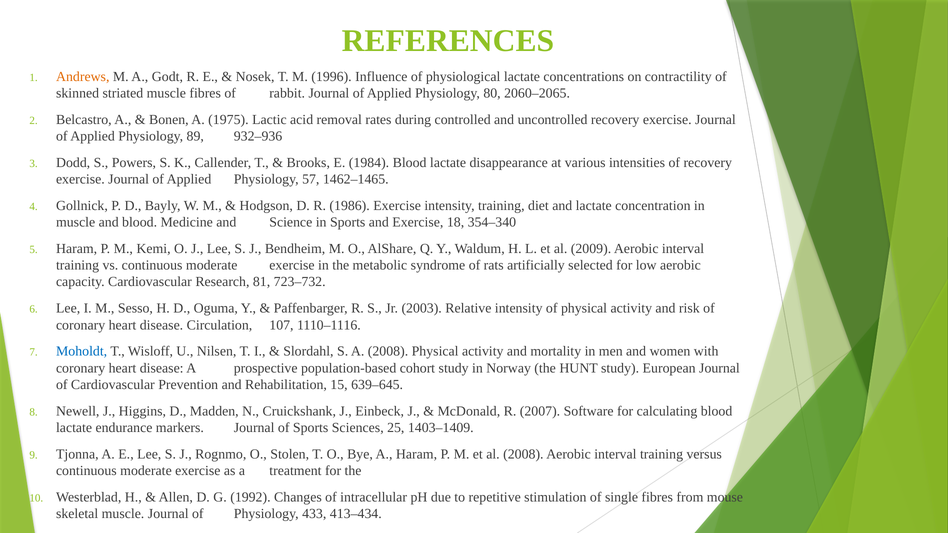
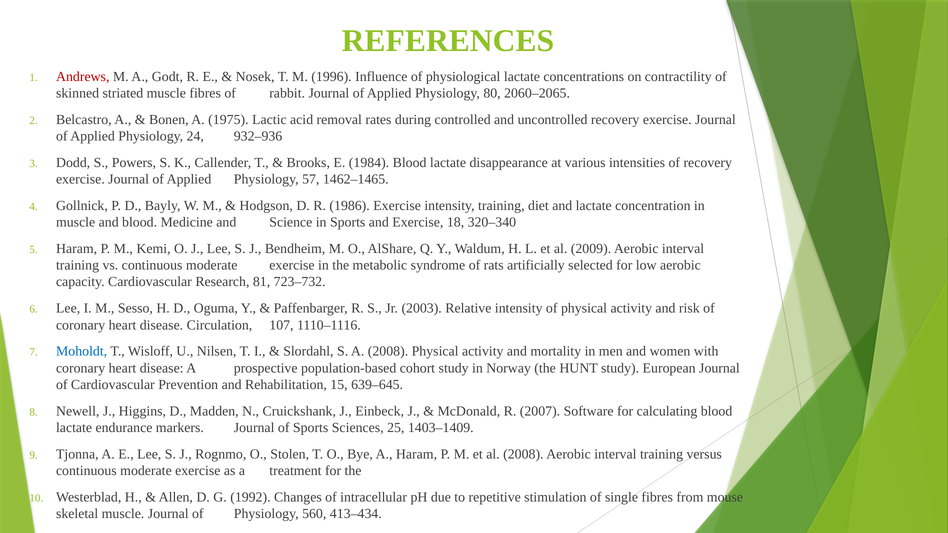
Andrews colour: orange -> red (83, 77)
89: 89 -> 24 (195, 136)
354–340: 354–340 -> 320–340 (492, 222)
433: 433 -> 560 (314, 514)
